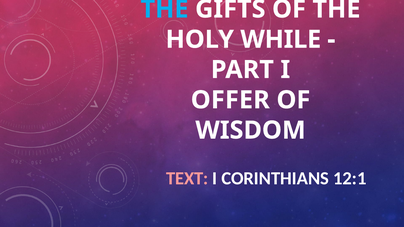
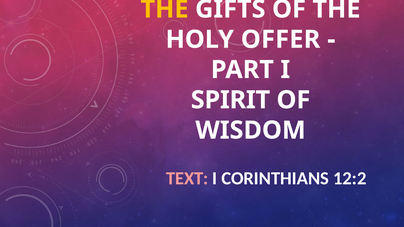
THE colour: light blue -> yellow (165, 9)
WHILE: WHILE -> OFFER (281, 40)
OFFER: OFFER -> SPIRIT (230, 100)
12:1: 12:1 -> 12:2 (350, 179)
